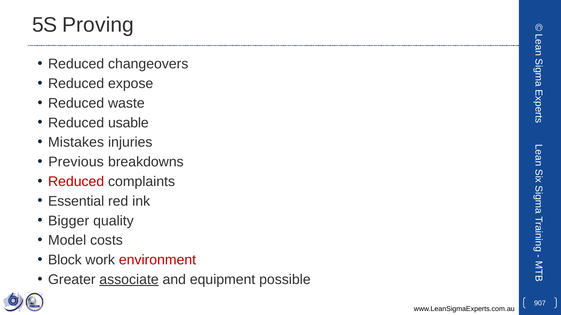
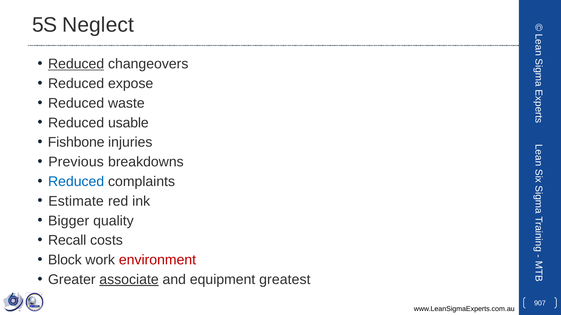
Proving: Proving -> Neglect (98, 25)
Reduced underline: none -> present (76, 64)
Mistakes: Mistakes -> Fishbone (76, 143)
Reduced colour: red -> blue (76, 182)
Essential: Essential -> Estimate (76, 202)
Model: Model -> Recall (67, 241)
possible: possible -> greatest (285, 280)
